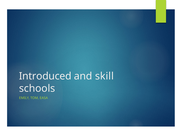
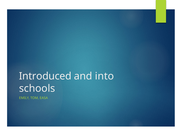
skill: skill -> into (104, 76)
